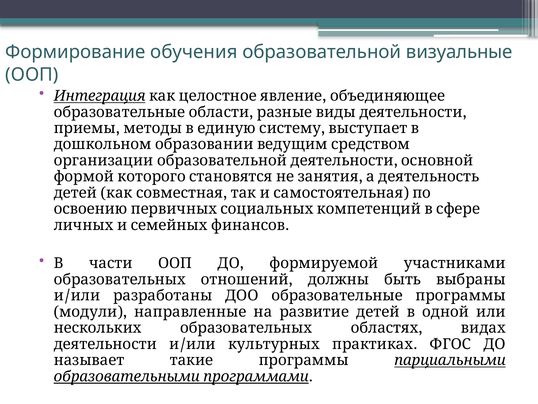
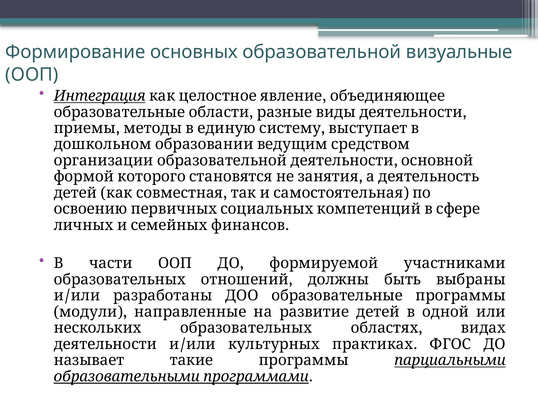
обучения: обучения -> основных (194, 52)
